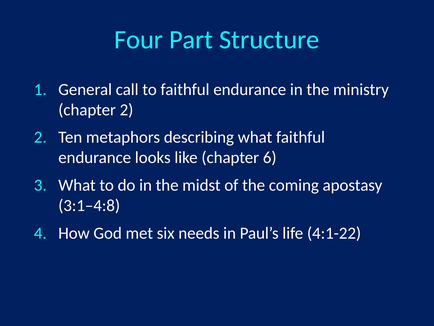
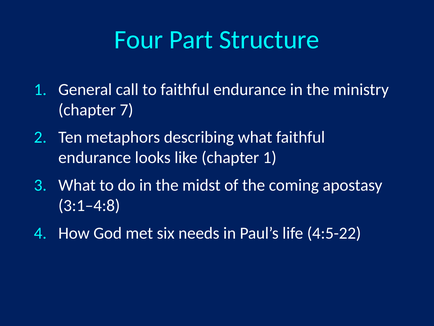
chapter 2: 2 -> 7 (127, 110)
chapter 6: 6 -> 1 (270, 157)
4:1-22: 4:1-22 -> 4:5-22 (334, 233)
